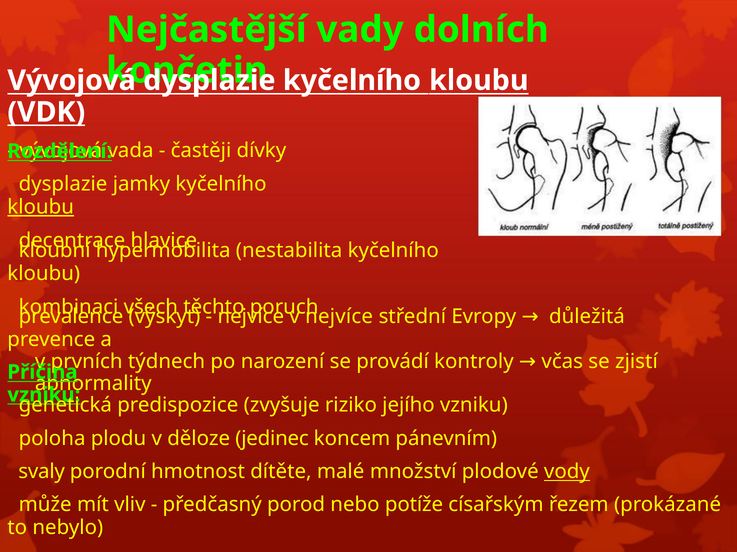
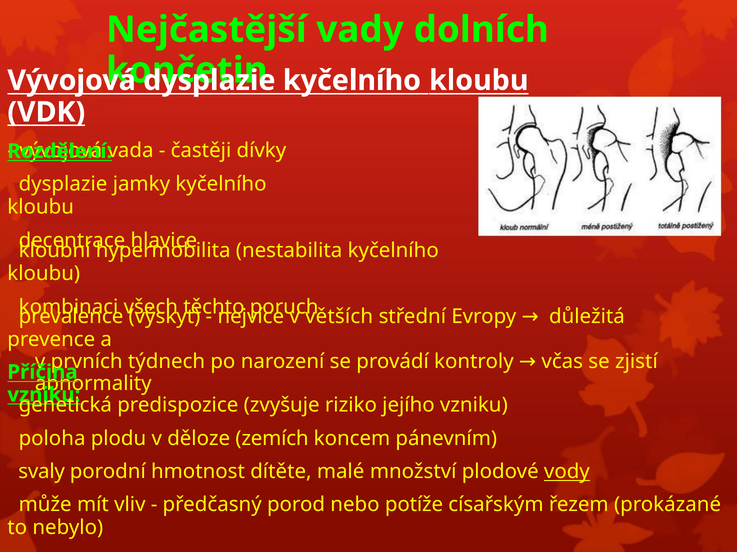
kloubu underline: present -> none (41, 207)
nejvíce: nejvíce -> větších (339, 317)
jedinec: jedinec -> zemích (272, 439)
